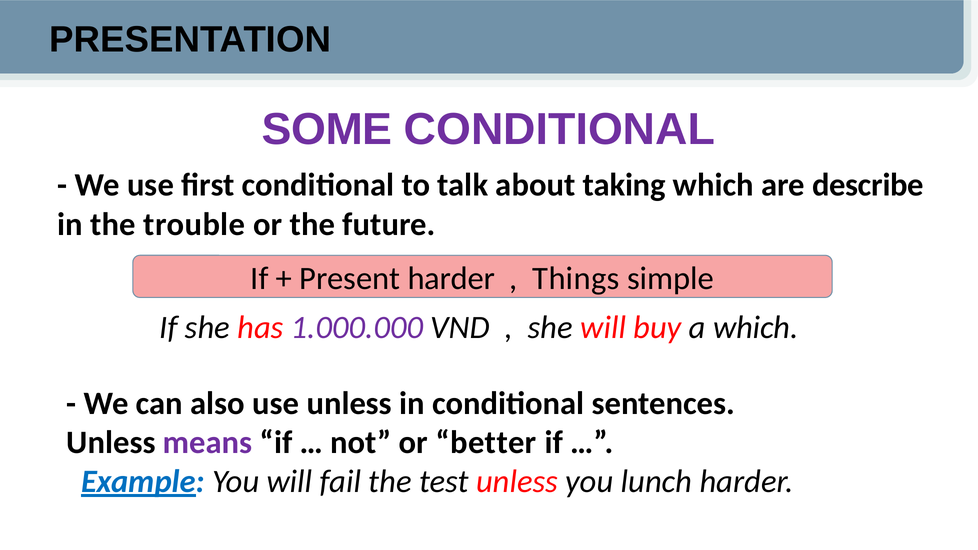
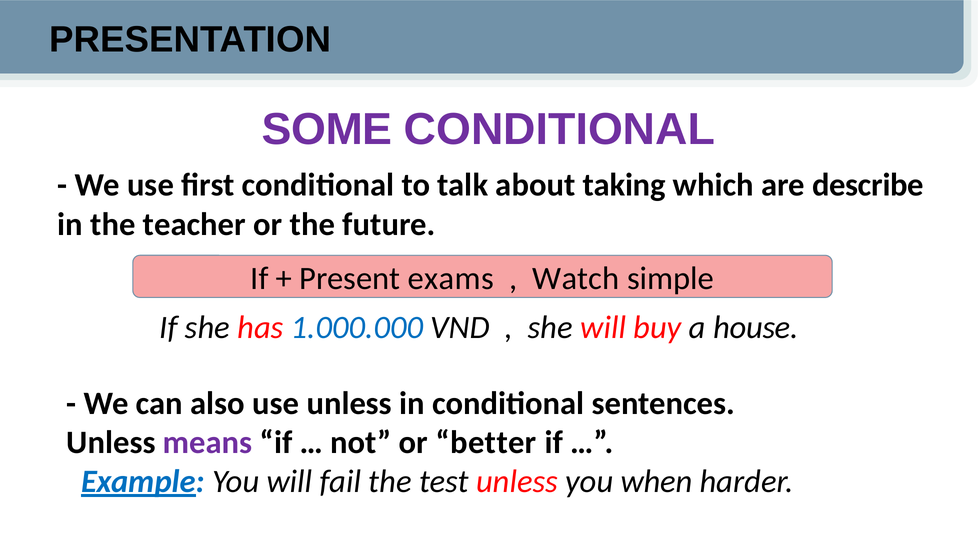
trouble: trouble -> teacher (194, 224)
Present harder: harder -> exams (451, 279)
Things: Things -> Watch (576, 279)
1.000.000 colour: purple -> blue (357, 328)
a which: which -> house (756, 328)
lunch: lunch -> when (657, 482)
